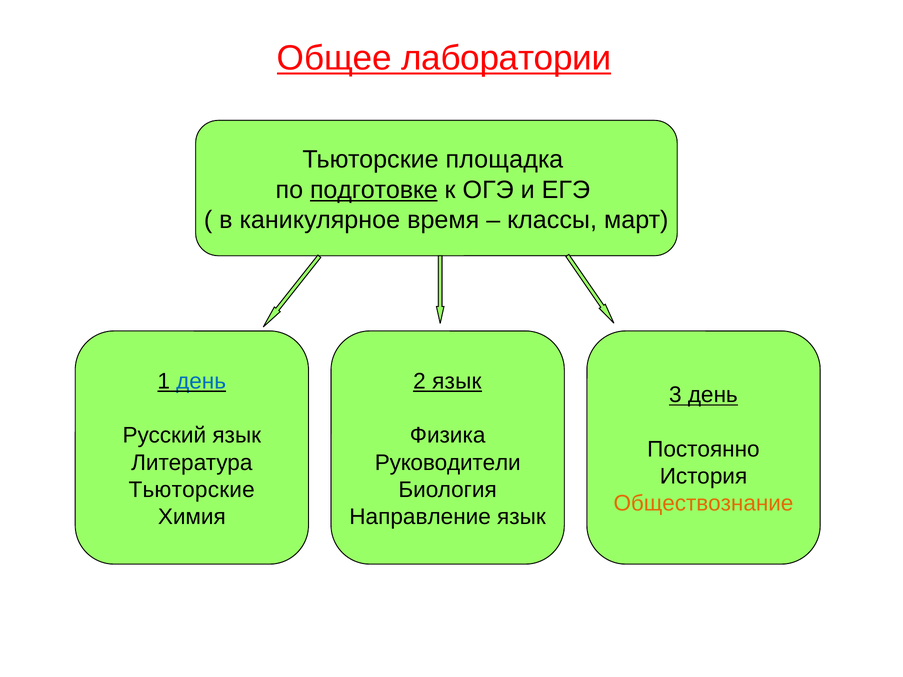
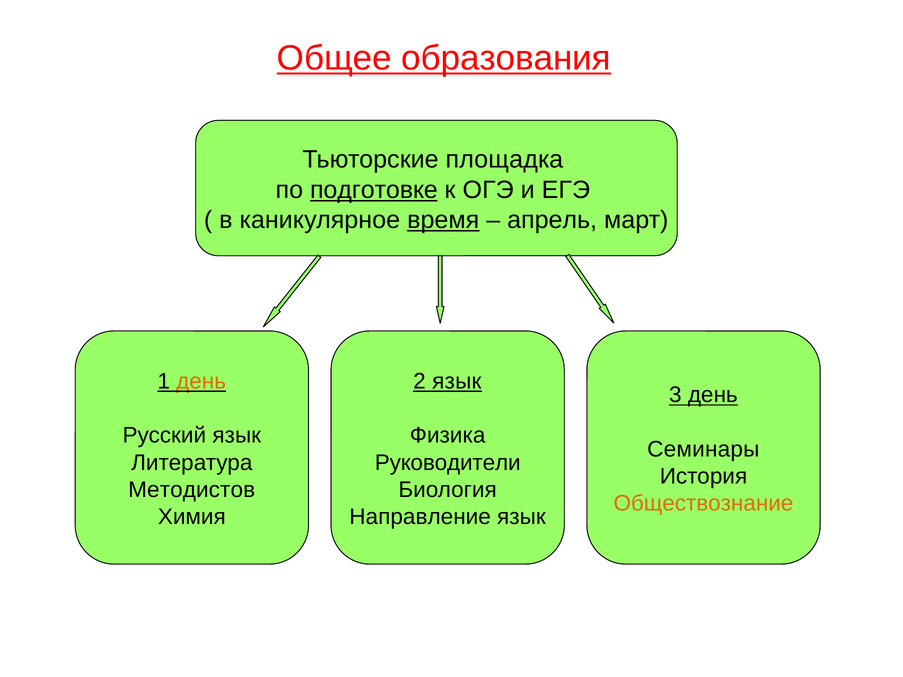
лаборатории: лаборатории -> образования (506, 58)
время underline: none -> present (443, 220)
классы: классы -> апрель (552, 220)
день colour: blue -> orange (201, 382)
Постоянно: Постоянно -> Семинары (703, 449)
Тьюторские: Тьюторские -> Методистов (192, 490)
